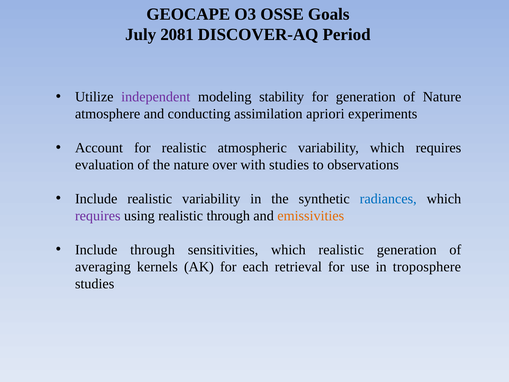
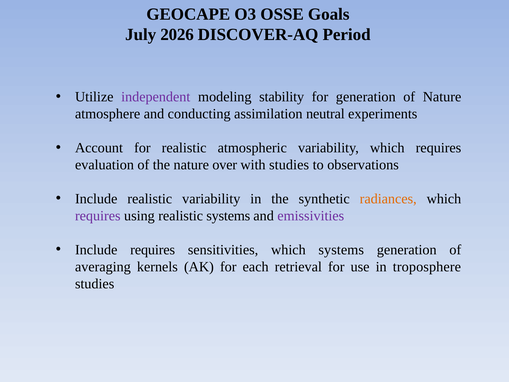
2081: 2081 -> 2026 (177, 34)
apriori: apriori -> neutral (325, 114)
radiances colour: blue -> orange (388, 199)
realistic through: through -> systems (228, 216)
emissivities colour: orange -> purple (311, 216)
Include through: through -> requires (153, 250)
which realistic: realistic -> systems (341, 250)
